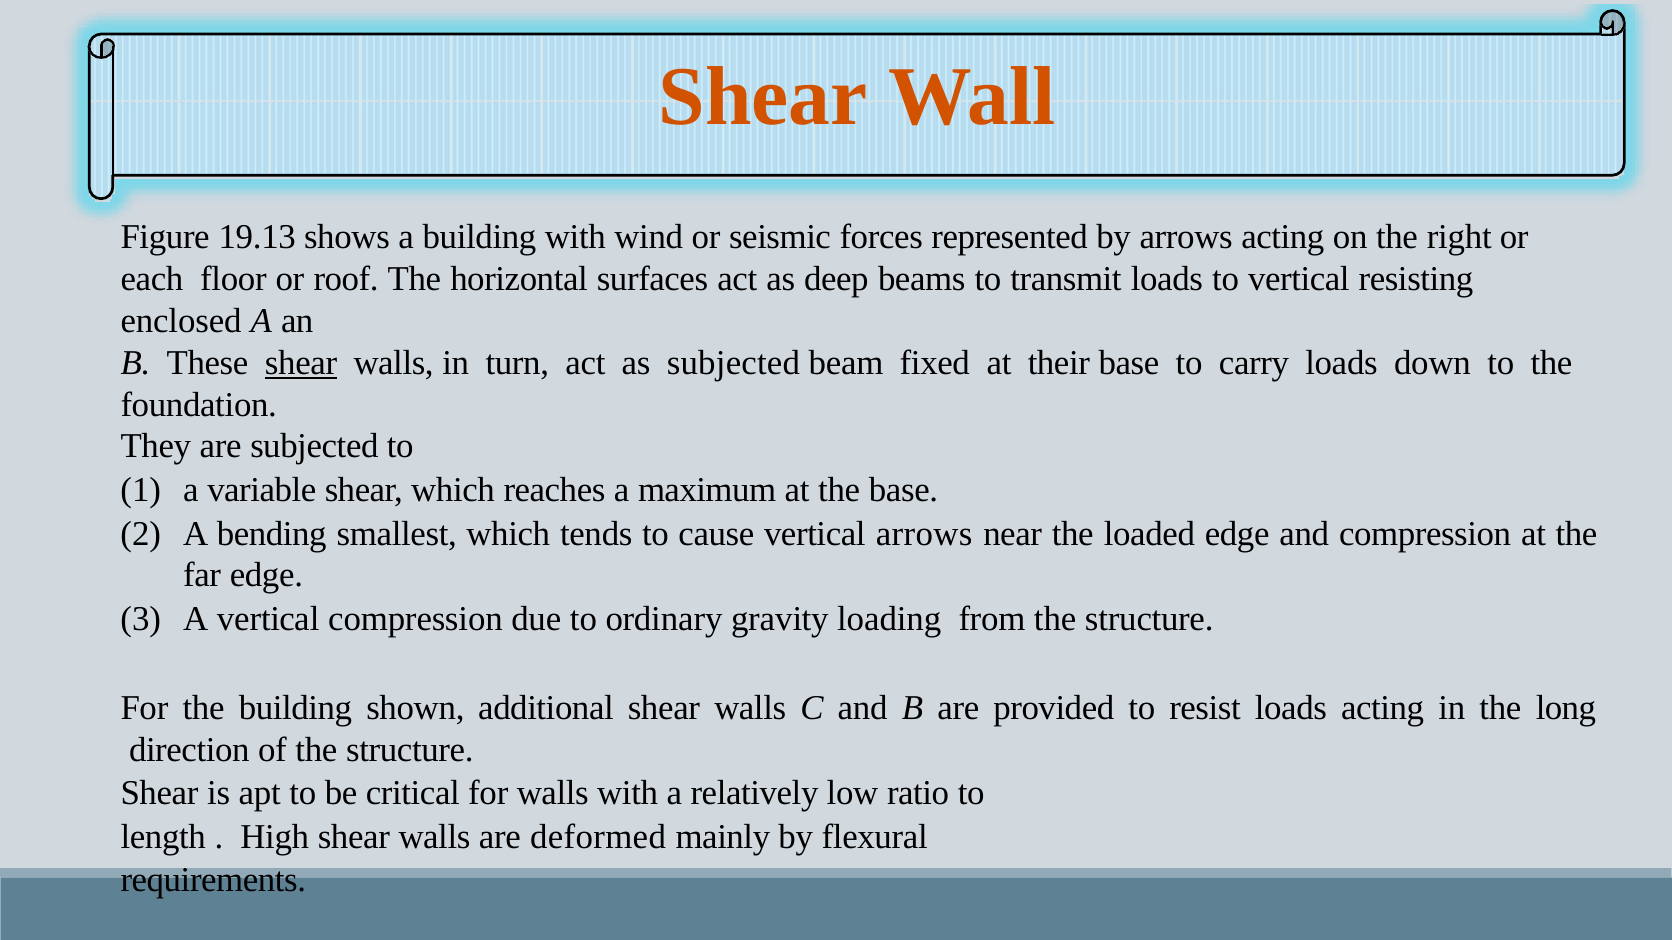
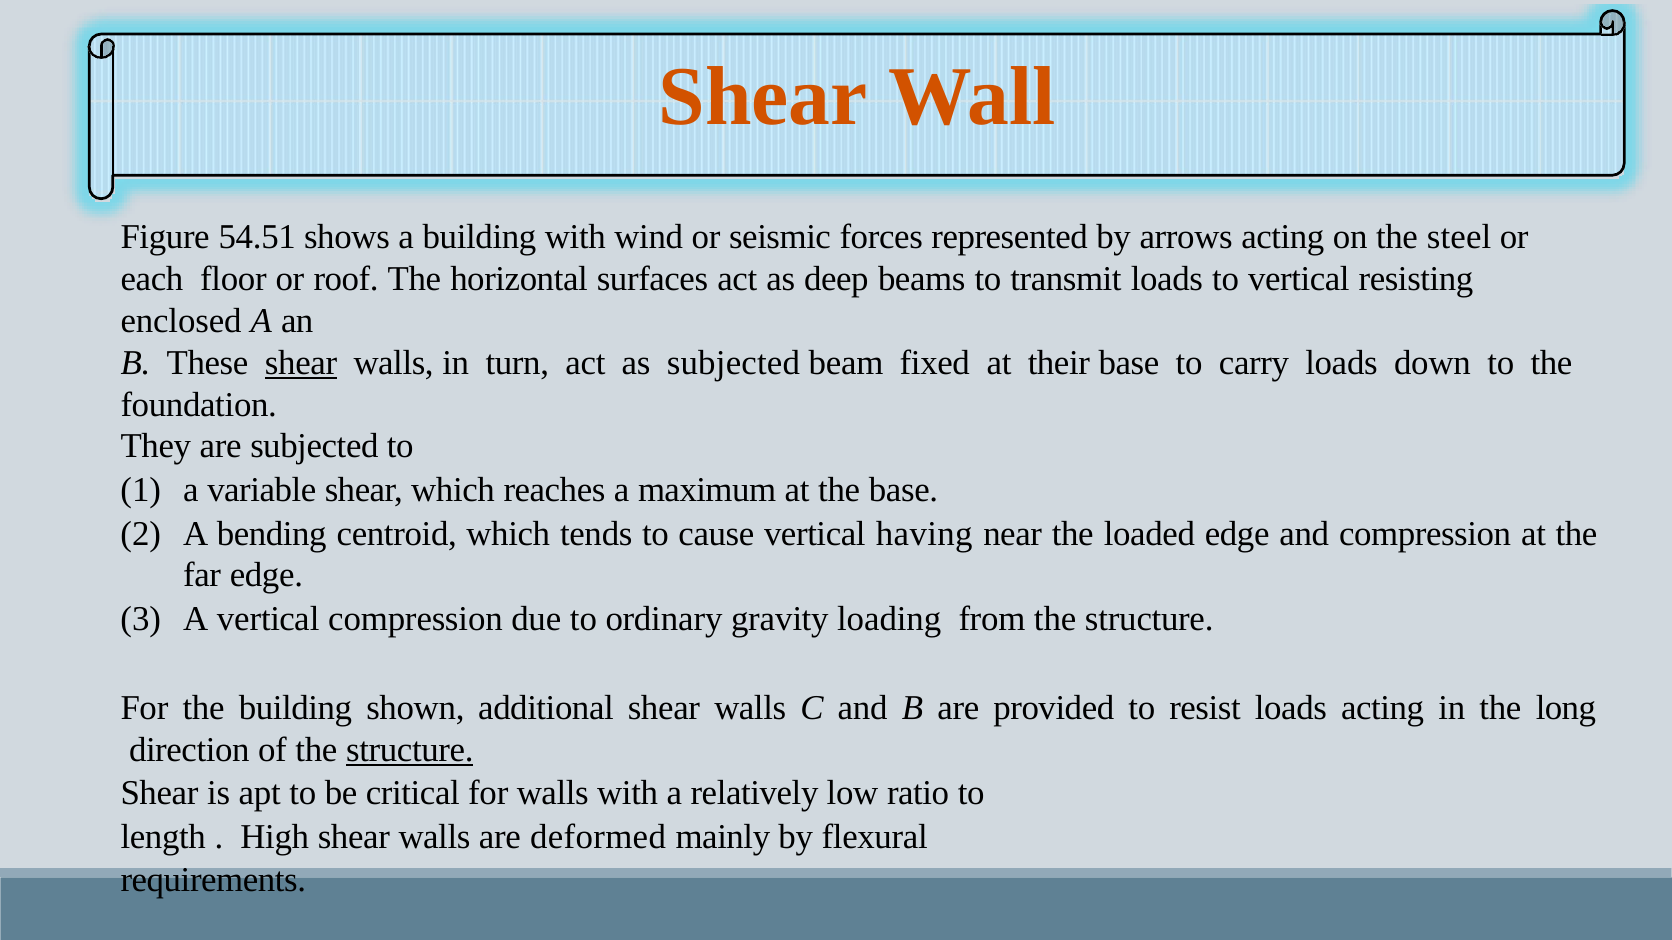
19.13: 19.13 -> 54.51 (257, 237)
right: right -> steel (1459, 237)
smallest: smallest -> centroid (397, 534)
vertical arrows: arrows -> having (924, 534)
structure underline: none -> present (410, 750)
